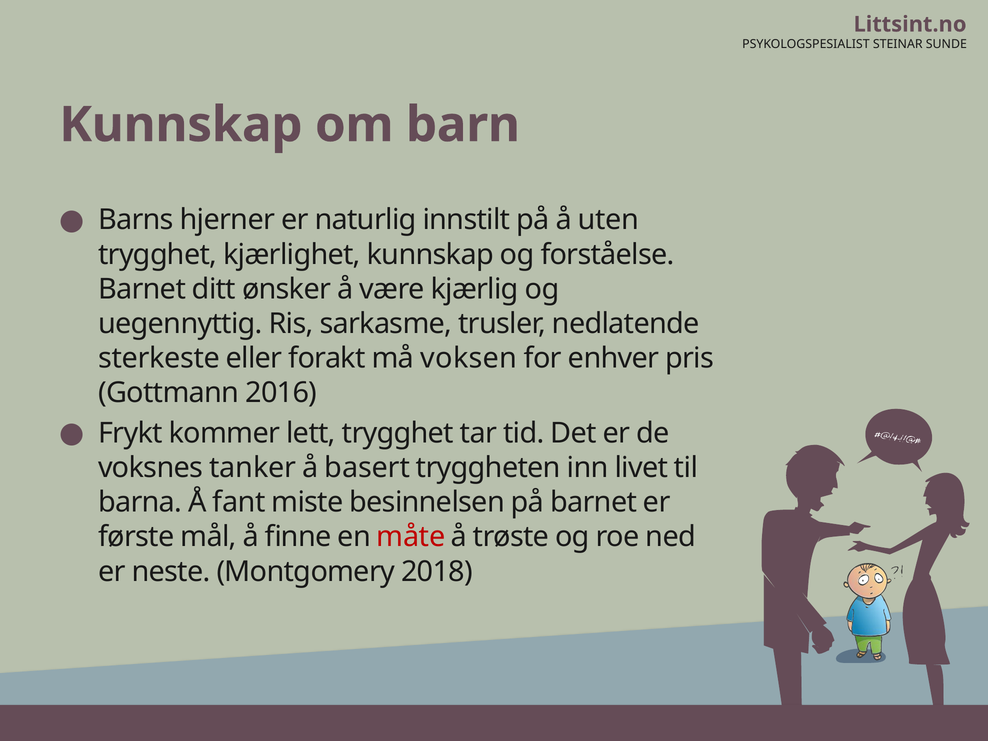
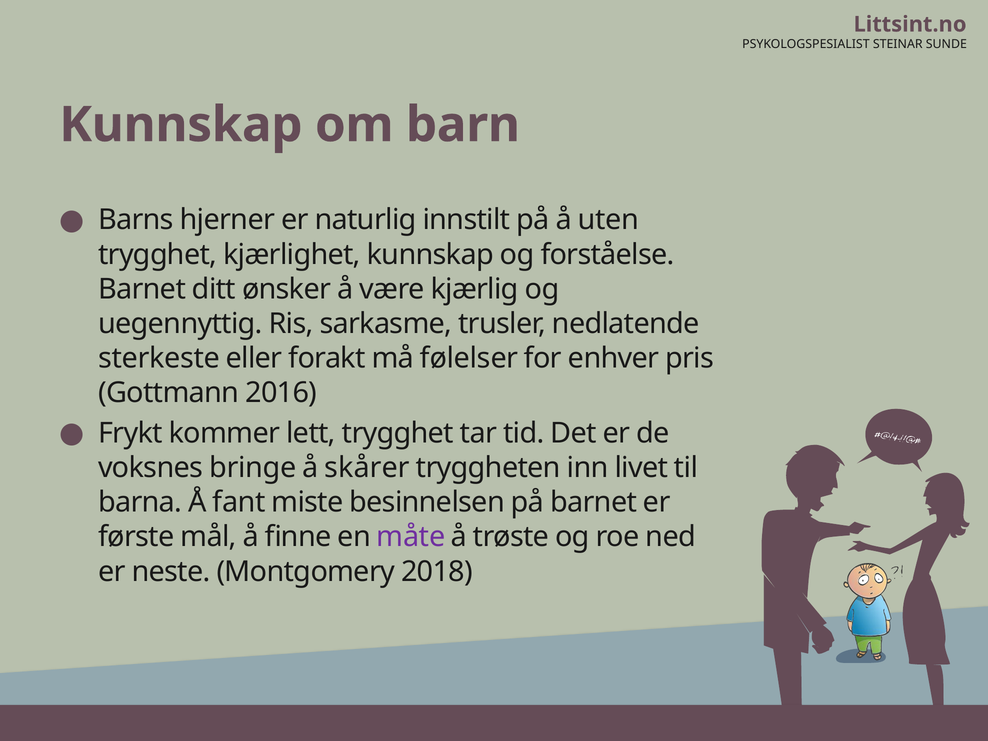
voksen: voksen -> følelser (469, 358)
tanker: tanker -> bringe (253, 468)
basert: basert -> skårer (367, 468)
måte colour: red -> purple (411, 537)
